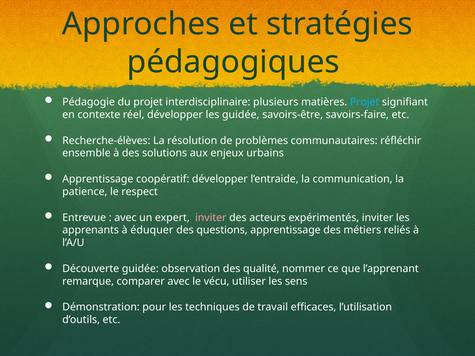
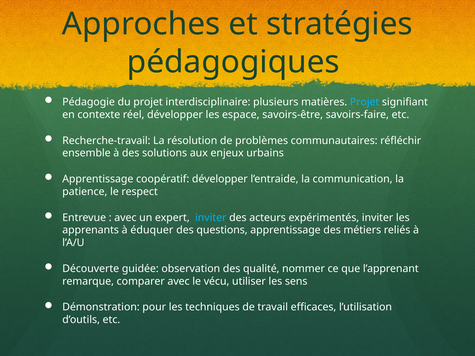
les guidée: guidée -> espace (241, 115)
Recherche-élèves: Recherche-élèves -> Recherche-travail (106, 141)
inviter colour: pink -> light blue (211, 218)
